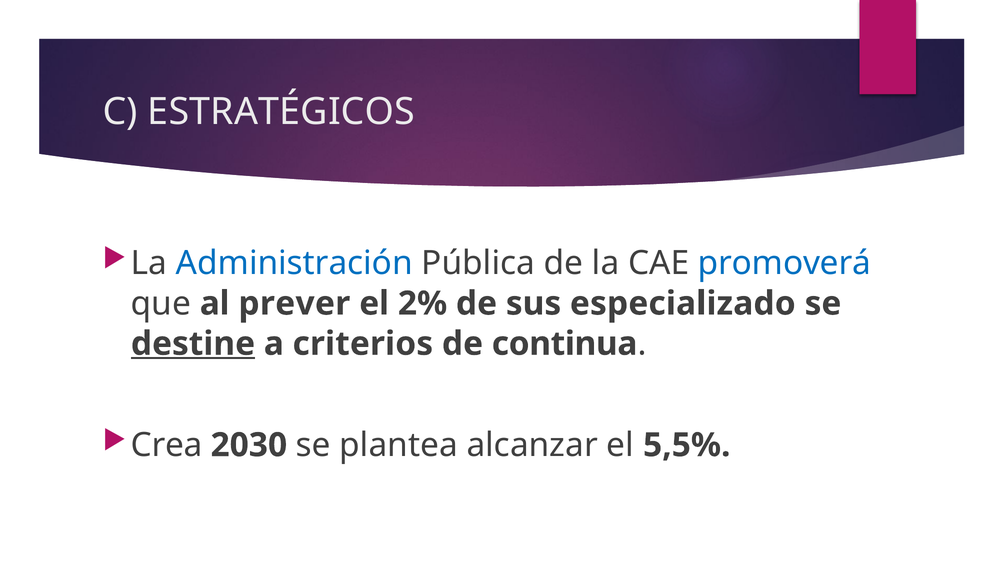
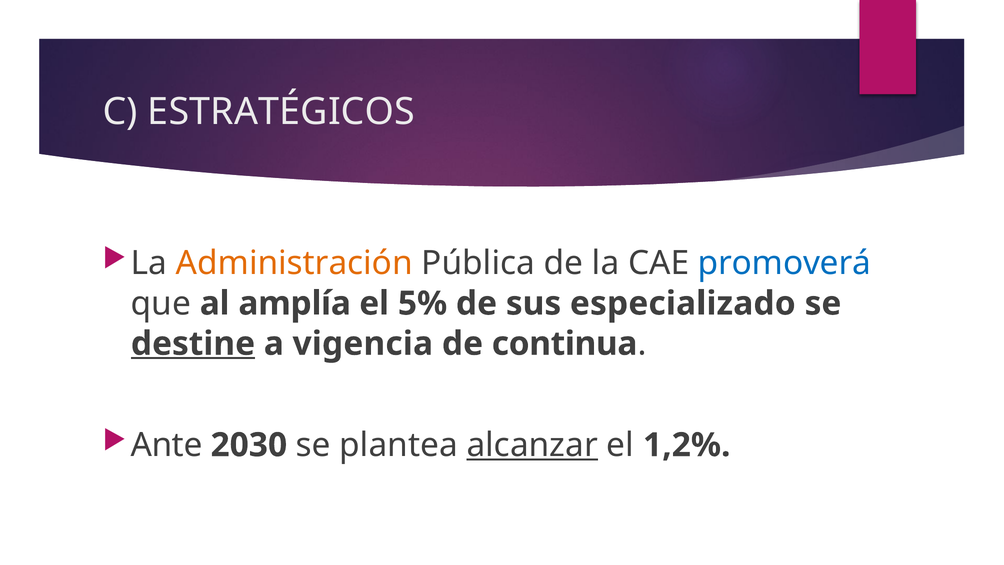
Administración colour: blue -> orange (294, 263)
prever: prever -> amplía (295, 303)
2%: 2% -> 5% (423, 303)
criterios: criterios -> vigencia (363, 344)
Crea: Crea -> Ante (167, 445)
alcanzar underline: none -> present (532, 445)
5,5%: 5,5% -> 1,2% (687, 445)
